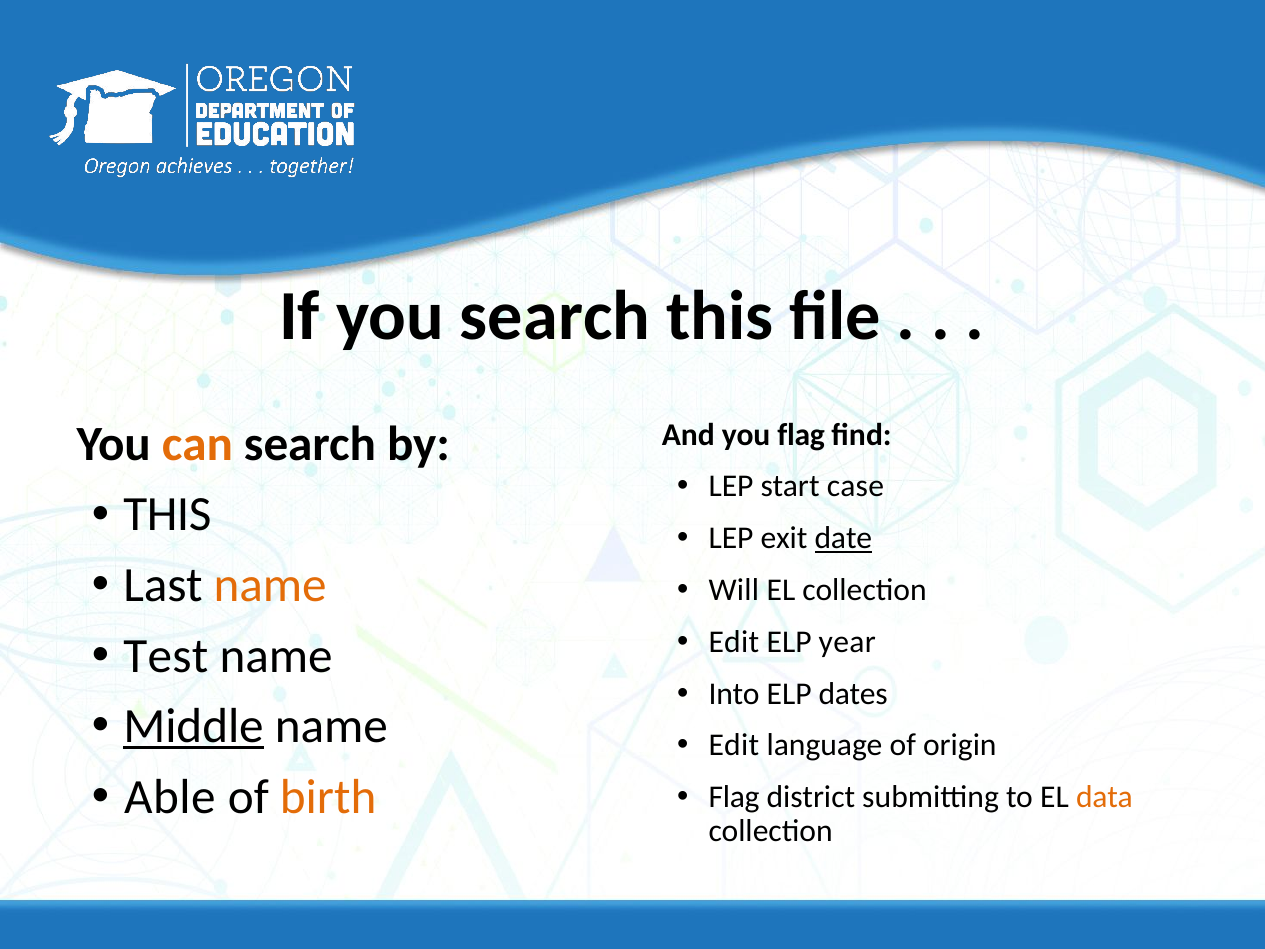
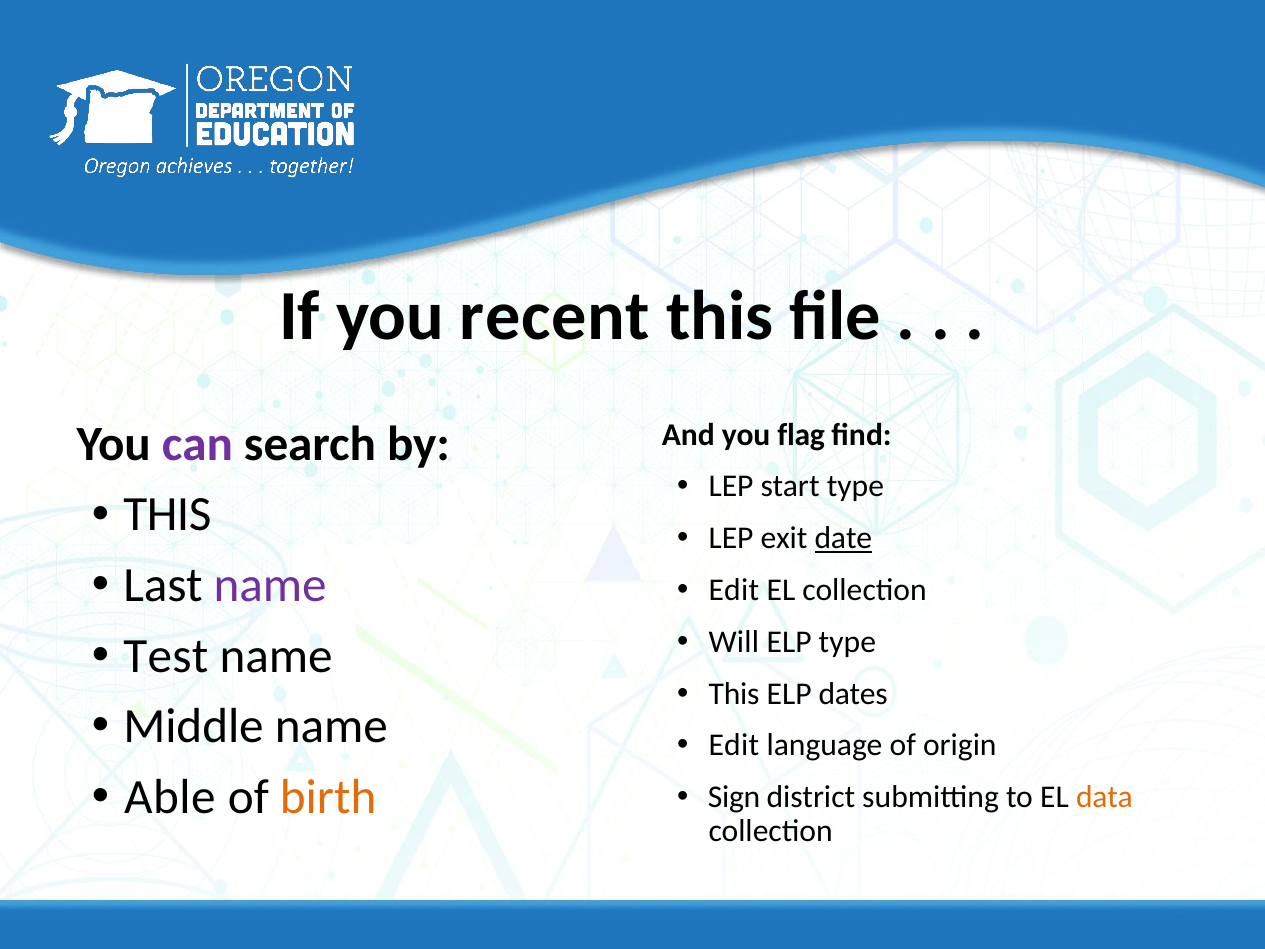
you search: search -> recent (555, 316)
can colour: orange -> purple (197, 444)
start case: case -> type (855, 486)
name colour: orange -> purple (270, 585)
Will: Will -> Edit (734, 590)
Edit: Edit -> Will (734, 642)
ELP year: year -> type (847, 642)
Into: Into -> This (734, 693)
Middle underline: present -> none (194, 726)
Flag: Flag -> Sign (734, 797)
